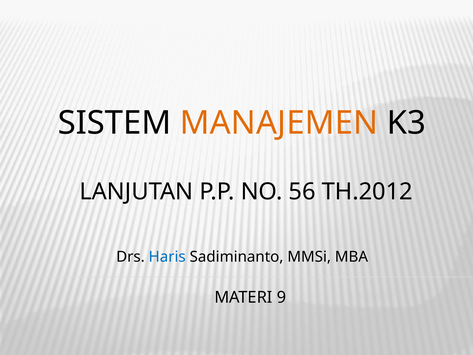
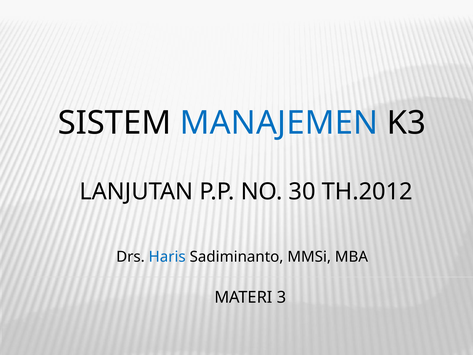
MANAJEMEN colour: orange -> blue (279, 123)
56: 56 -> 30 (302, 192)
9: 9 -> 3 (281, 297)
